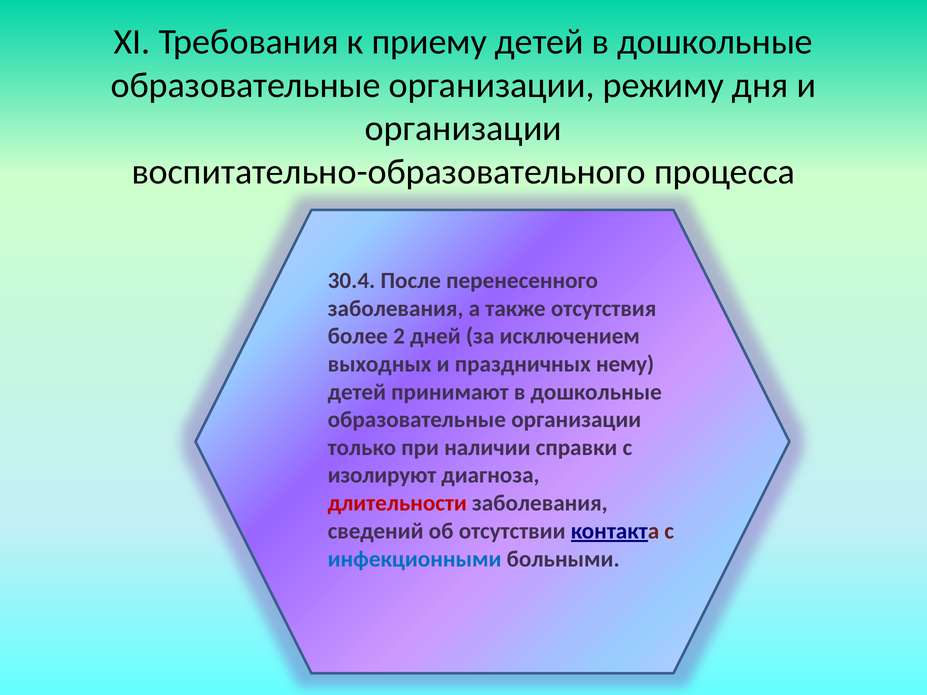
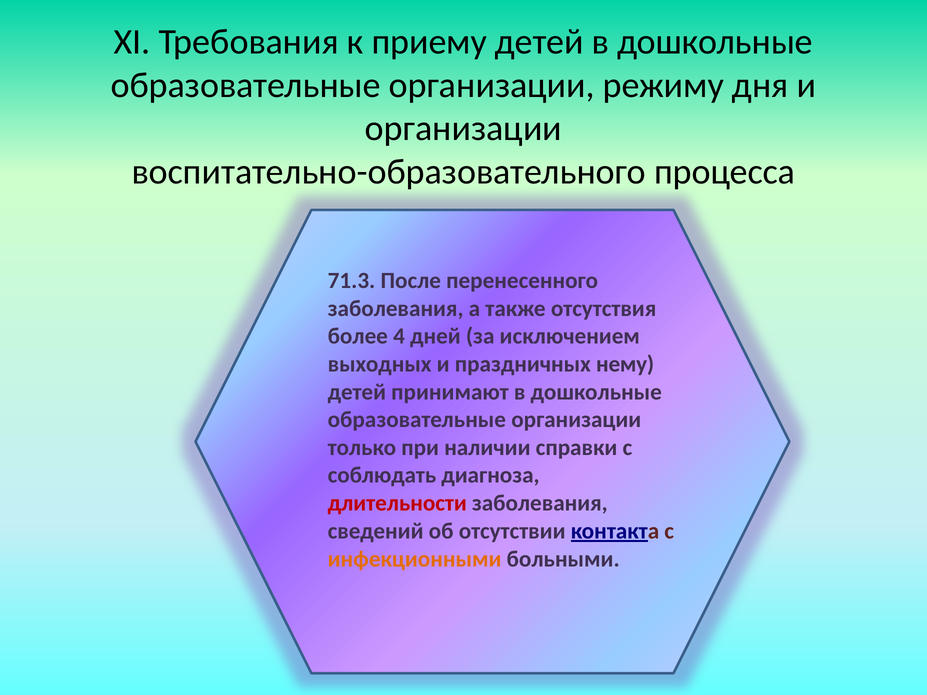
30.4: 30.4 -> 71.3 (352, 281)
2: 2 -> 4 (399, 336)
изолируют: изолируют -> соблюдать (382, 475)
инфекционными colour: blue -> orange (415, 559)
